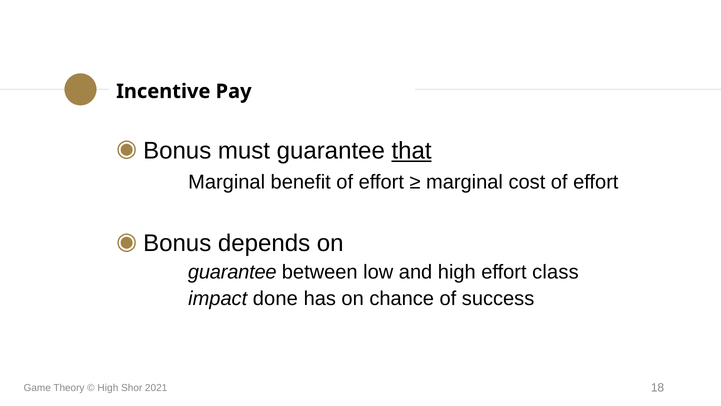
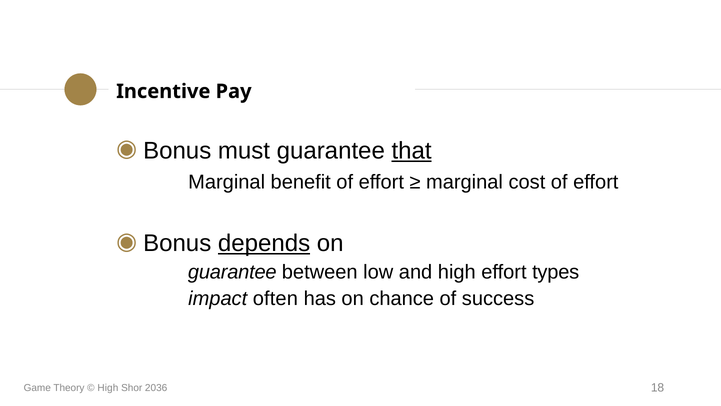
depends underline: none -> present (264, 243)
class: class -> types (556, 272)
done: done -> often (275, 298)
2021: 2021 -> 2036 (156, 387)
